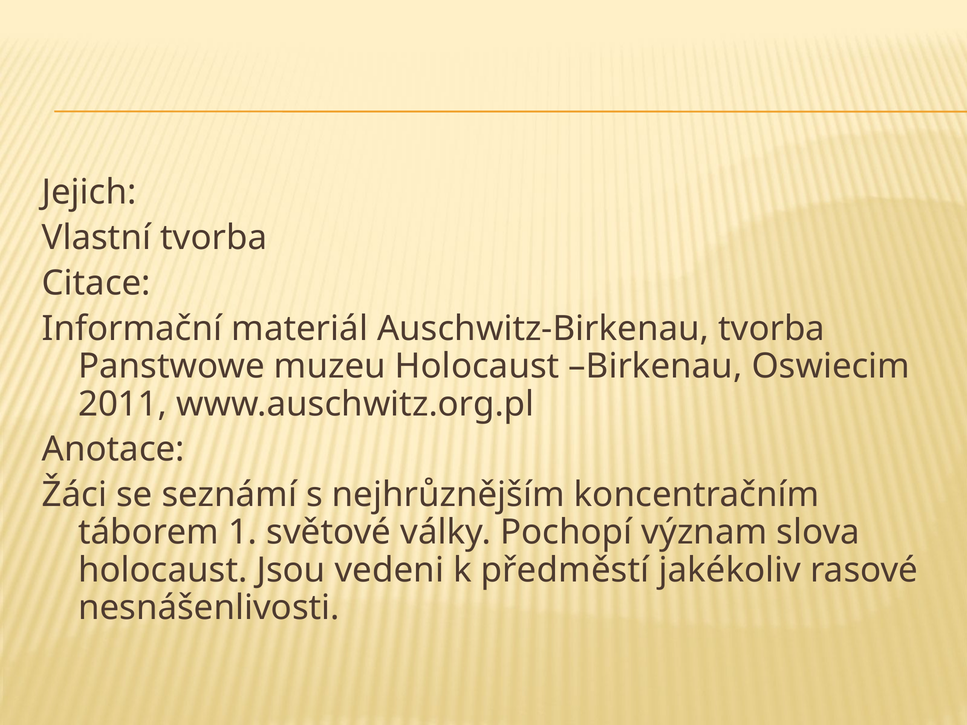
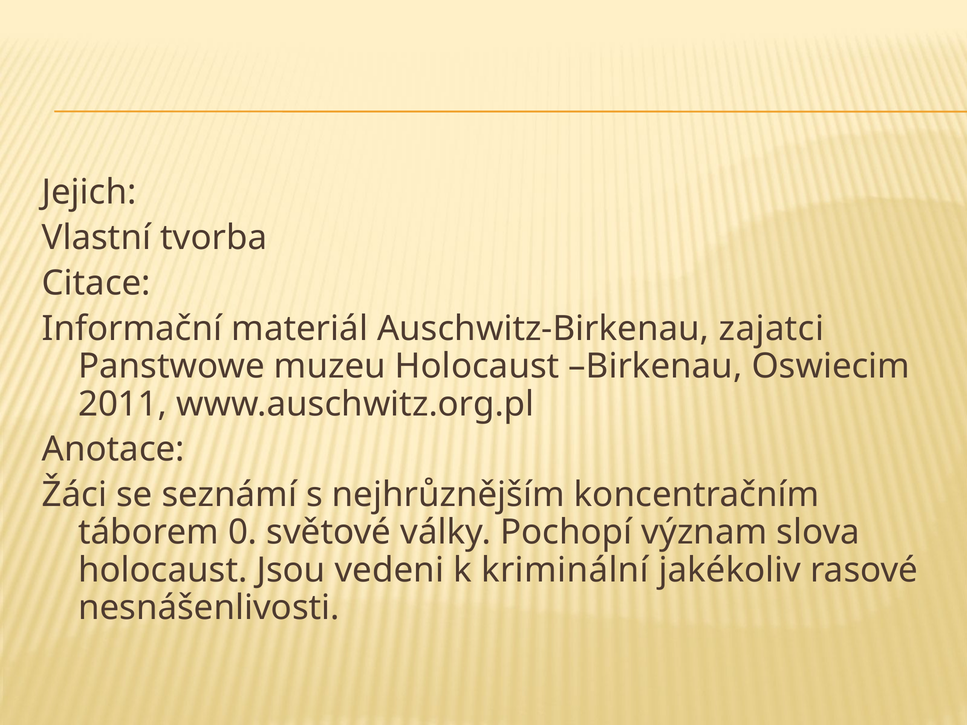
Auschwitz-Birkenau tvorba: tvorba -> zajatci (771, 329)
1: 1 -> 0 (243, 533)
předměstí: předměstí -> kriminální (565, 570)
